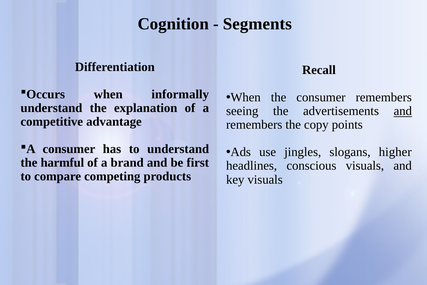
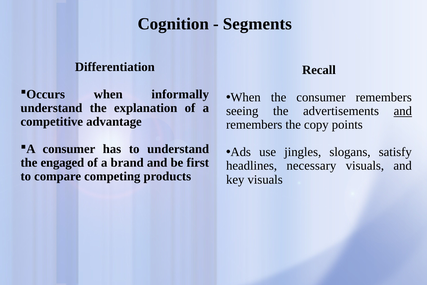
higher: higher -> satisfy (395, 152)
harmful: harmful -> engaged (62, 163)
conscious: conscious -> necessary (311, 166)
